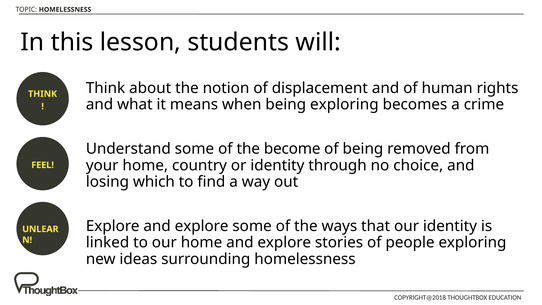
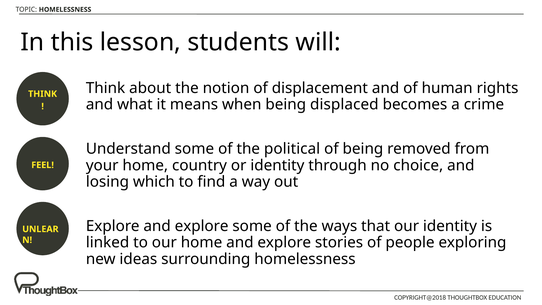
being exploring: exploring -> displaced (344, 104)
become: become -> political (292, 149)
